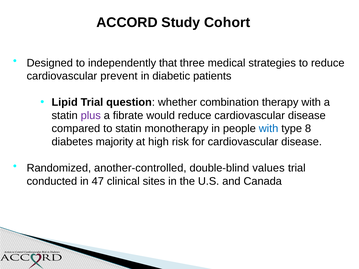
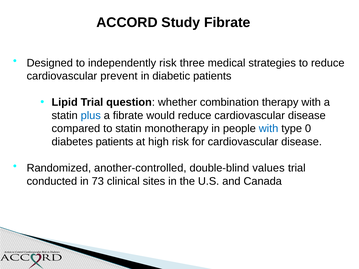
Study Cohort: Cohort -> Fibrate (227, 23)
independently that: that -> risk (168, 63)
plus colour: purple -> blue (91, 116)
8: 8 -> 0 (308, 129)
diabetes majority: majority -> patients (115, 142)
47: 47 -> 73 (98, 181)
